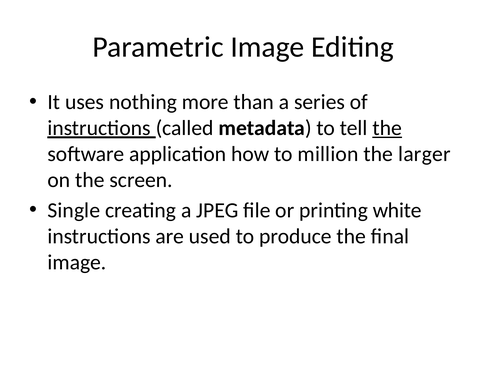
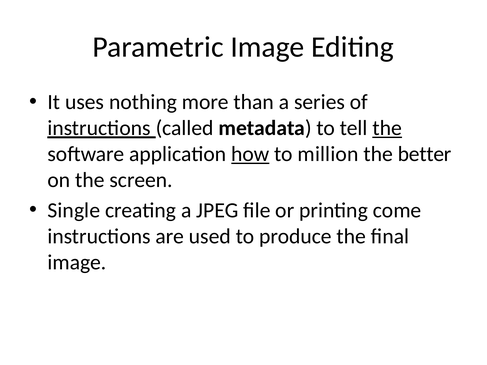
how underline: none -> present (250, 154)
larger: larger -> better (425, 154)
white: white -> come (397, 210)
